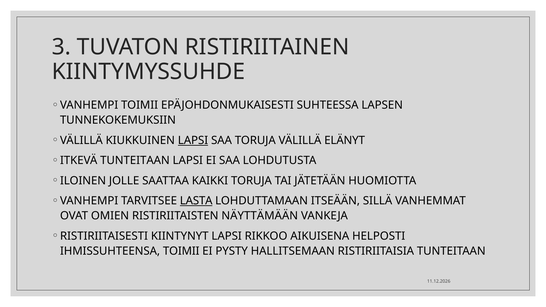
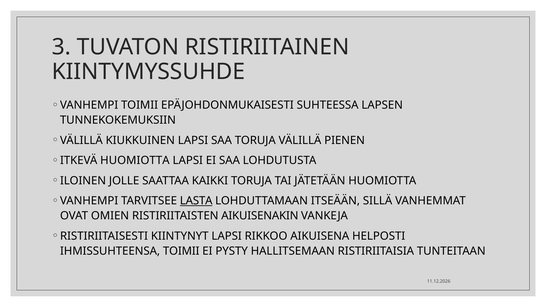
LAPSI underline: present -> none (193, 140)
ELÄNYT: ELÄNYT -> PIENEN (345, 140)
ITKEVÄ TUNTEITAAN: TUNTEITAAN -> HUOMIOTTA (135, 161)
NÄYTTÄMÄÄN: NÄYTTÄMÄÄN -> AIKUISENAKIN (260, 216)
